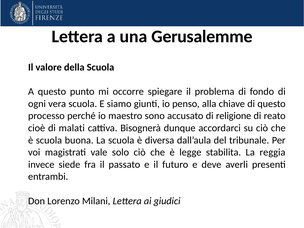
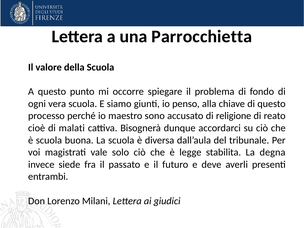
Gerusalemme: Gerusalemme -> Parrocchietta (202, 36)
reggia: reggia -> degna (273, 152)
